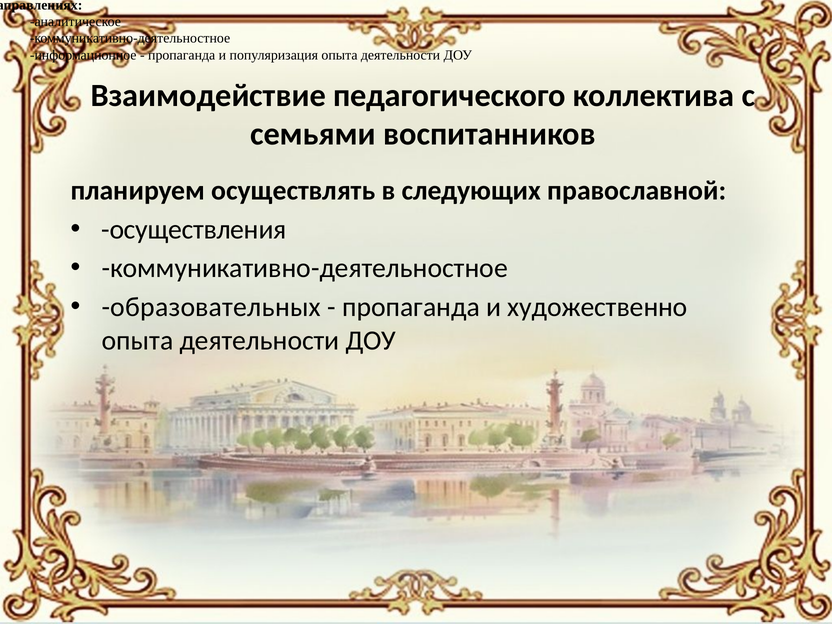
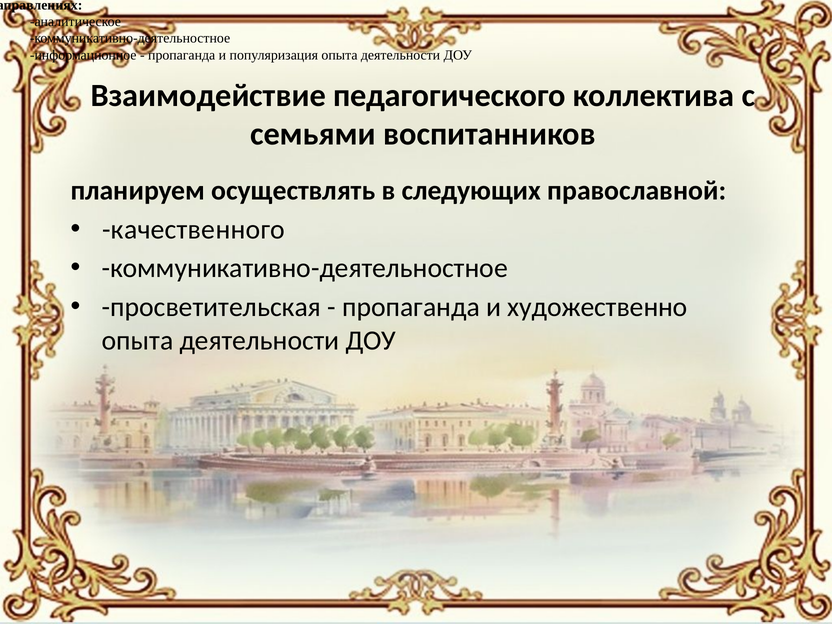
осуществления: осуществления -> качественного (194, 229)
образовательных: образовательных -> просветительская (211, 307)
